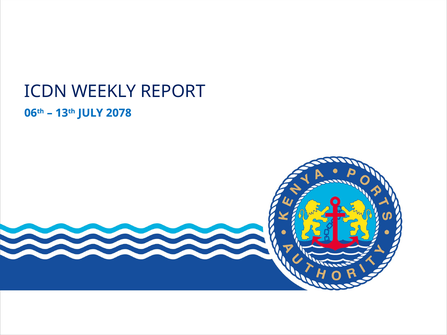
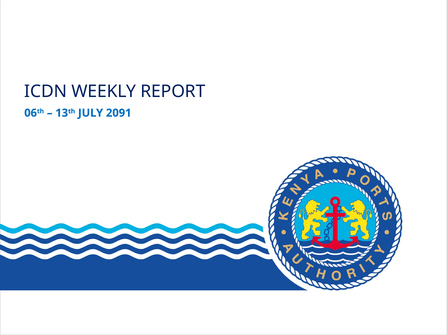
2078: 2078 -> 2091 (119, 113)
